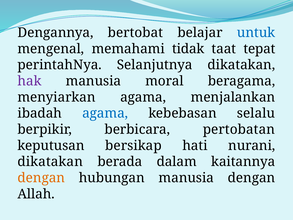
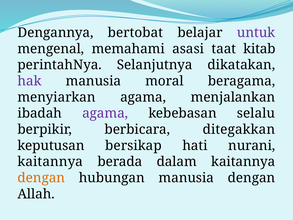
untuk colour: blue -> purple (256, 33)
tidak: tidak -> asasi (188, 49)
tepat: tepat -> kitab (259, 49)
agama colour: blue -> purple (105, 113)
pertobatan: pertobatan -> ditegakkan (239, 129)
dikatakan: dikatakan -> kaitannya (50, 162)
